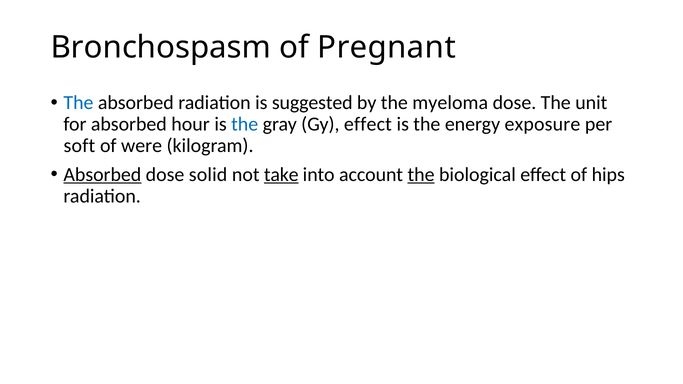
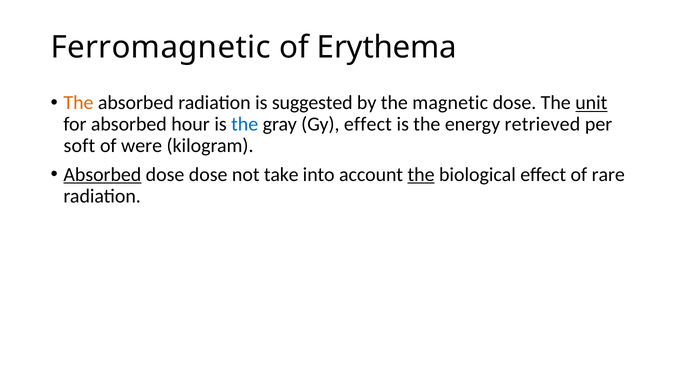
Bronchospasm: Bronchospasm -> Ferromagnetic (161, 47)
Pregnant: Pregnant -> Erythema (387, 47)
The colour: blue -> orange (78, 103)
myeloma: myeloma -> magnetic (450, 103)
unit underline: none -> present (591, 103)
exposure: exposure -> retrieved (542, 124)
dose solid: solid -> dose (208, 175)
take underline: present -> none (281, 175)
hips: hips -> rare (608, 175)
